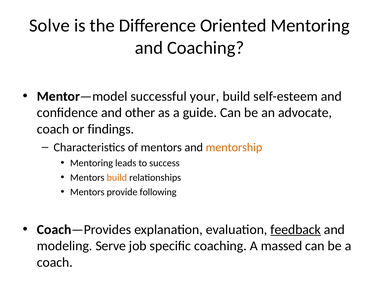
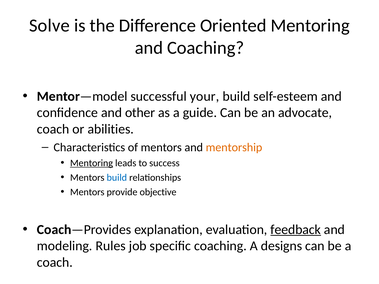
findings: findings -> abilities (111, 129)
Mentoring underline: none -> present (92, 163)
build colour: orange -> blue (117, 178)
following: following -> objective (158, 192)
Serve: Serve -> Rules (111, 246)
massed: massed -> designs (282, 246)
